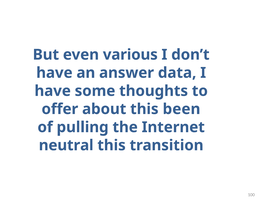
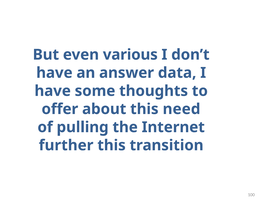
been: been -> need (182, 109)
neutral: neutral -> further (66, 145)
